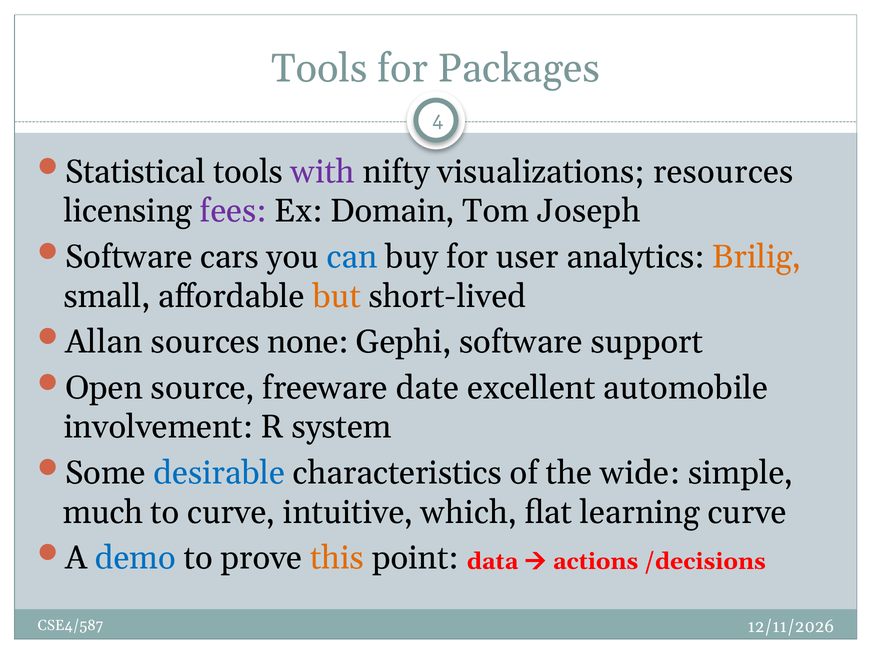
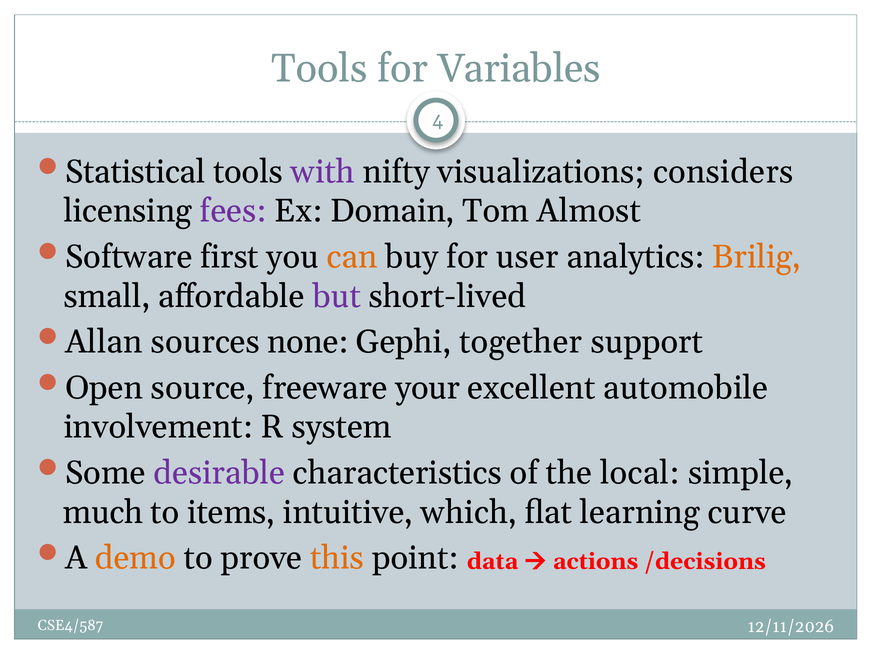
Packages: Packages -> Variables (519, 69)
resources: resources -> considers (723, 172)
Joseph: Joseph -> Almost (589, 211)
cars: cars -> first (230, 257)
can colour: blue -> orange (352, 257)
but colour: orange -> purple (337, 296)
Gephi software: software -> together (521, 342)
date: date -> your (428, 388)
desirable colour: blue -> purple (219, 473)
wide: wide -> local (640, 473)
to curve: curve -> items (231, 512)
demo colour: blue -> orange (135, 558)
